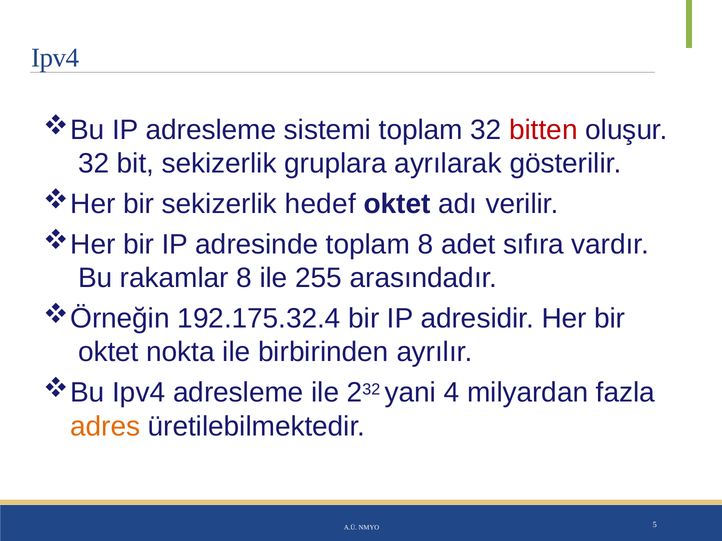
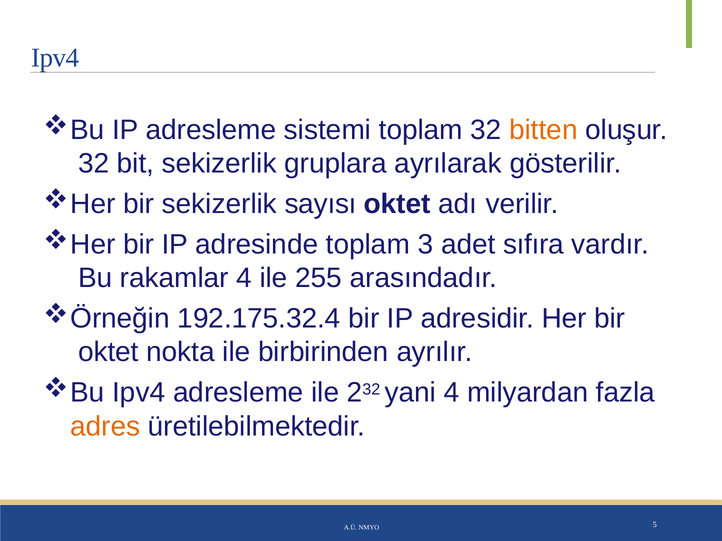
bitten colour: red -> orange (543, 130)
hedef: hedef -> sayısı (321, 204)
toplam 8: 8 -> 3 (426, 245)
rakamlar 8: 8 -> 4 (244, 278)
